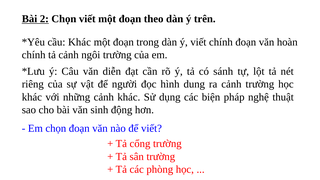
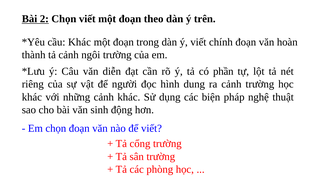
chính: chính -> thành (34, 55)
sánh: sánh -> phần (223, 71)
